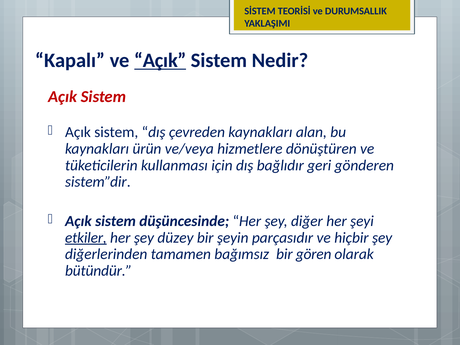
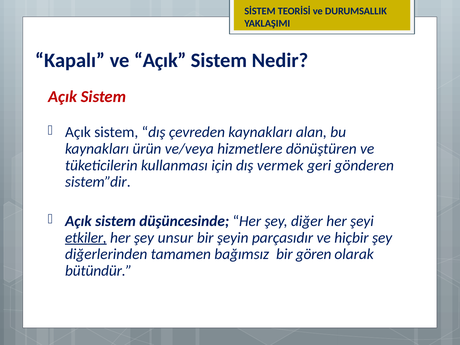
Açık underline: present -> none (160, 60)
bağlıdır: bağlıdır -> vermek (280, 165)
düzey: düzey -> unsur (175, 238)
